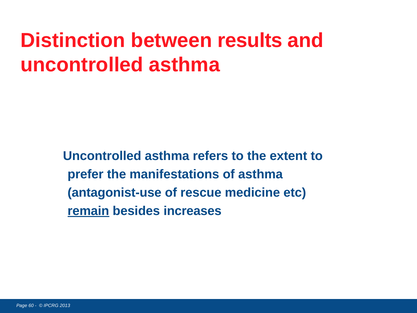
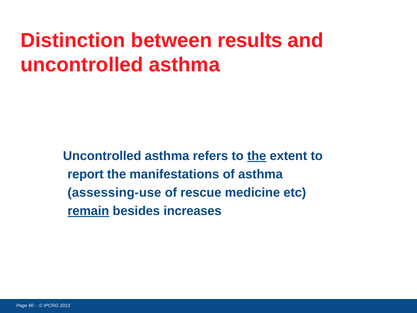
the underline: none -> present (257, 156)
prefer: prefer -> report (86, 174)
antagonist-use: antagonist-use -> assessing-use (114, 193)
